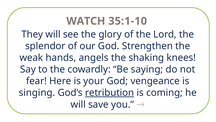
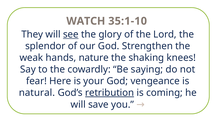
see underline: none -> present (71, 34)
angels: angels -> nature (94, 58)
singing: singing -> natural (37, 92)
